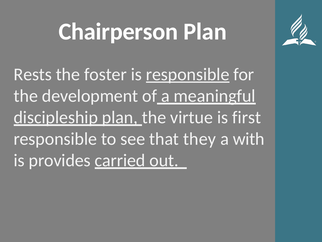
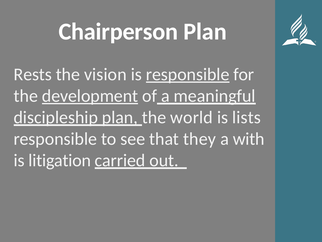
foster: foster -> vision (105, 74)
development underline: none -> present (90, 96)
virtue: virtue -> world (192, 117)
first: first -> lists (247, 117)
provides: provides -> litigation (60, 160)
